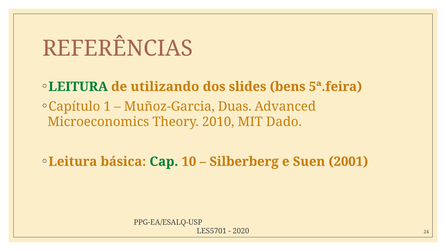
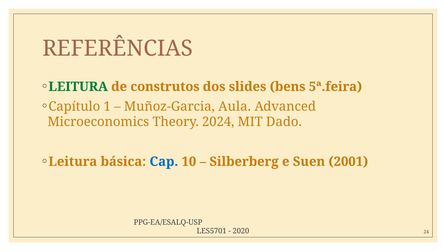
utilizando: utilizando -> construtos (165, 87)
Duas: Duas -> Aula (235, 106)
2010: 2010 -> 2024 (218, 122)
Cap colour: green -> blue (164, 162)
